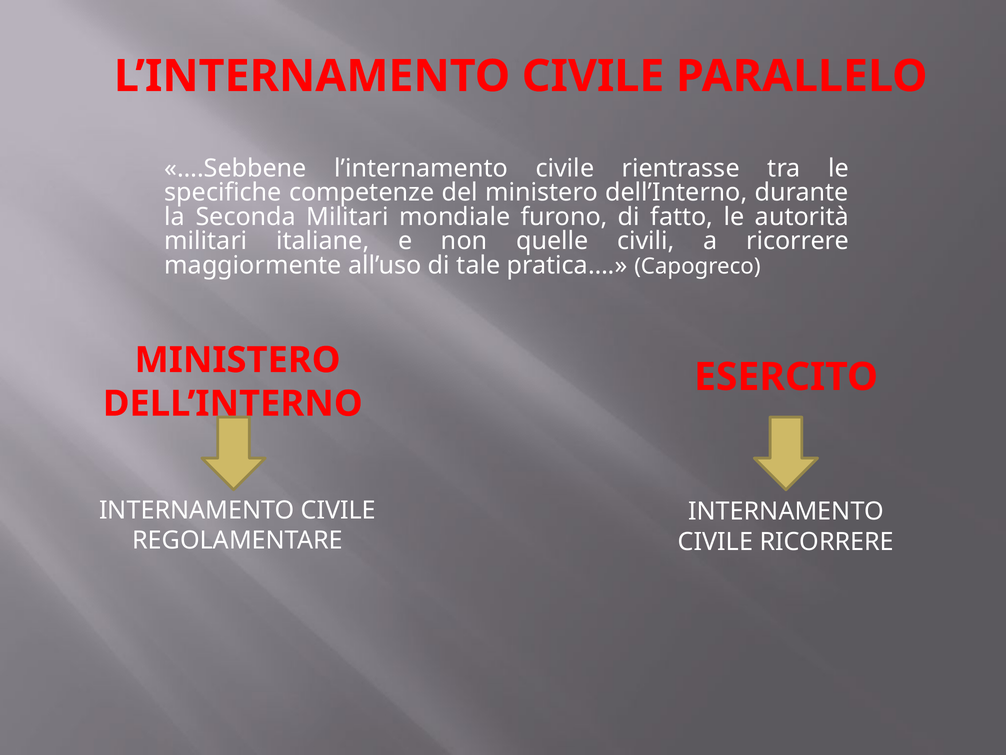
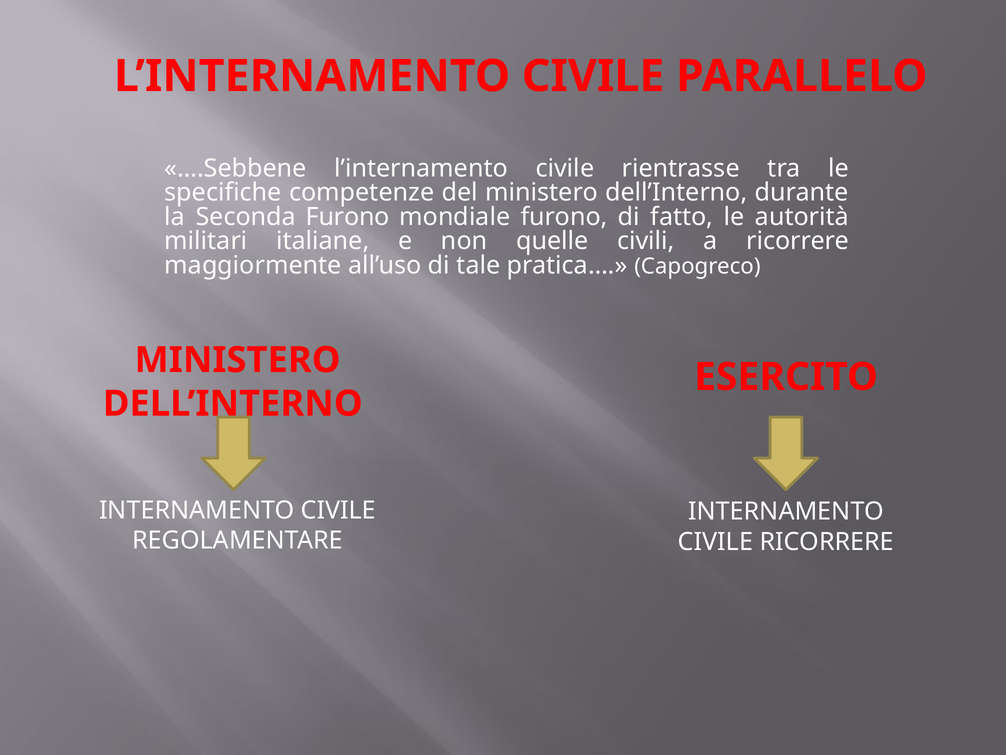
Seconda Militari: Militari -> Furono (348, 217)
